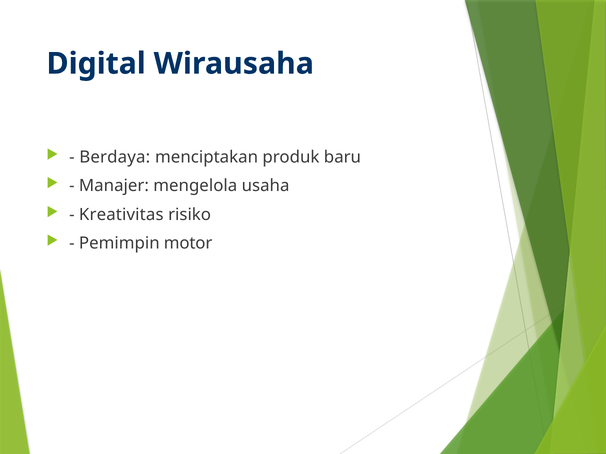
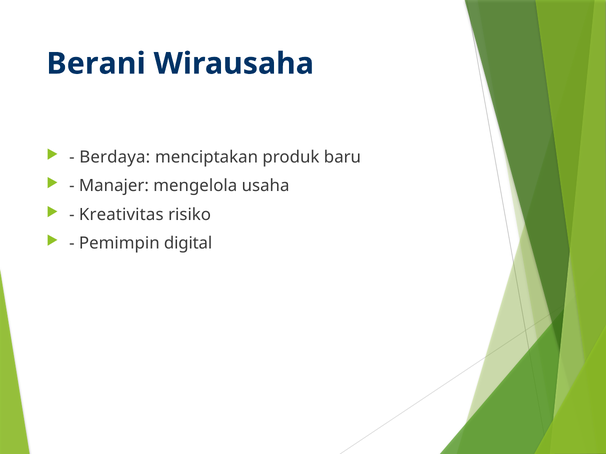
Digital: Digital -> Berani (96, 64)
motor: motor -> digital (188, 243)
